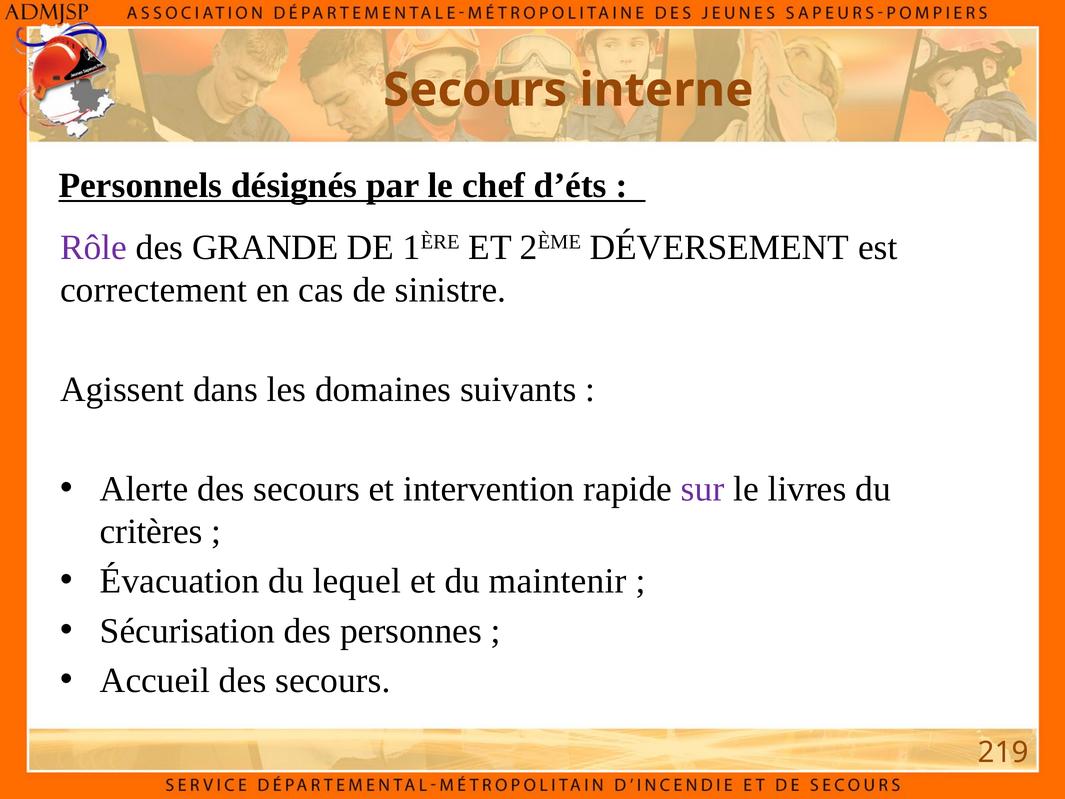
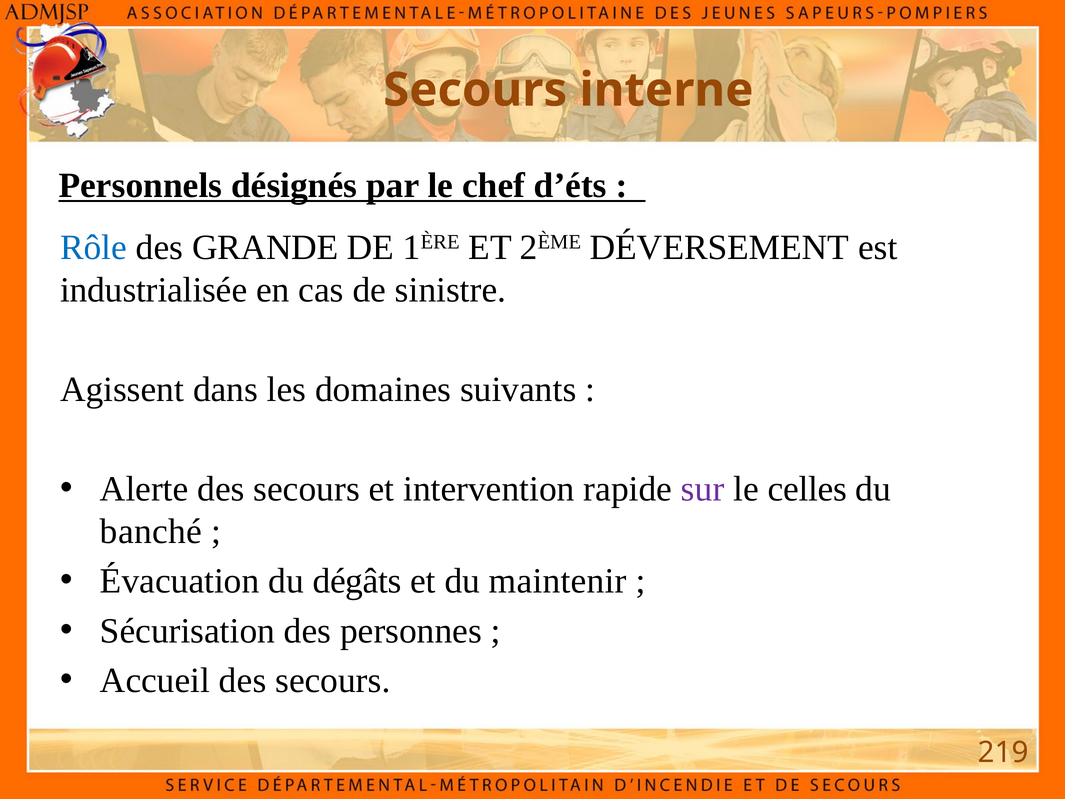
Rôle colour: purple -> blue (93, 247)
correctement: correctement -> industrialisée (154, 290)
livres: livres -> celles (807, 489)
critères: critères -> banché (151, 531)
lequel: lequel -> dégâts (357, 581)
